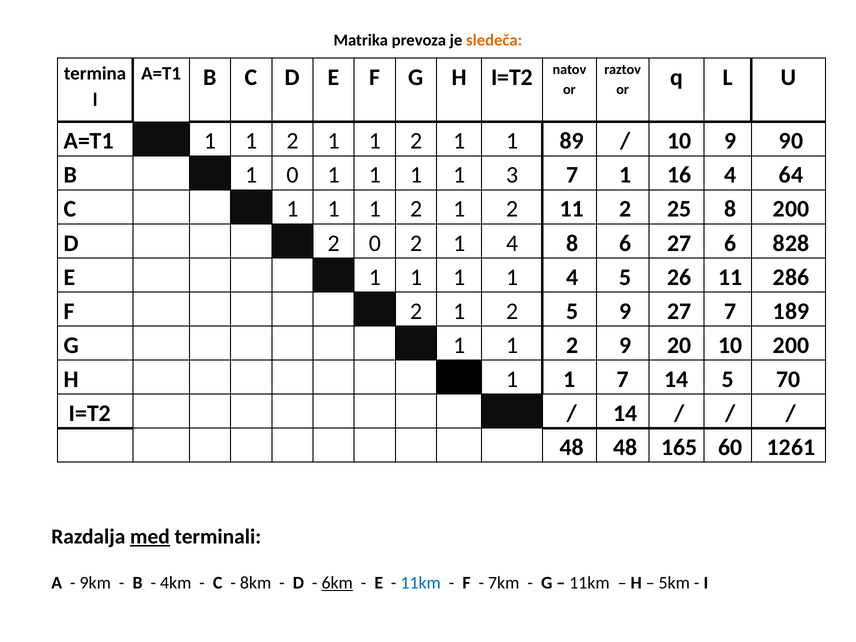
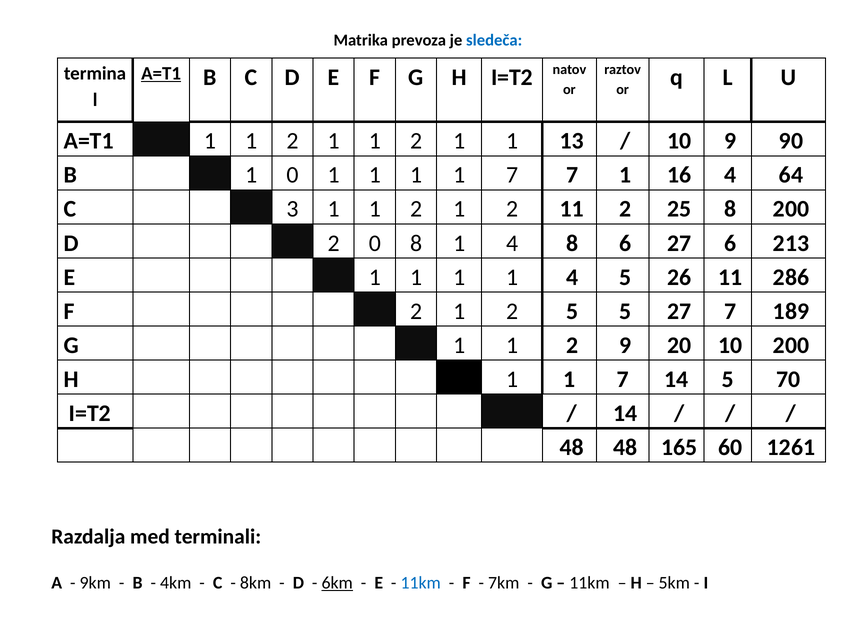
sledeča colour: orange -> blue (494, 40)
A=T1 underline: none -> present (161, 73)
89: 89 -> 13 (572, 141)
1 1 1 3: 3 -> 7 (512, 175)
C 1: 1 -> 3 (292, 209)
0 2: 2 -> 8 (416, 243)
828: 828 -> 213 (791, 243)
5 9: 9 -> 5 (625, 311)
med underline: present -> none (150, 537)
